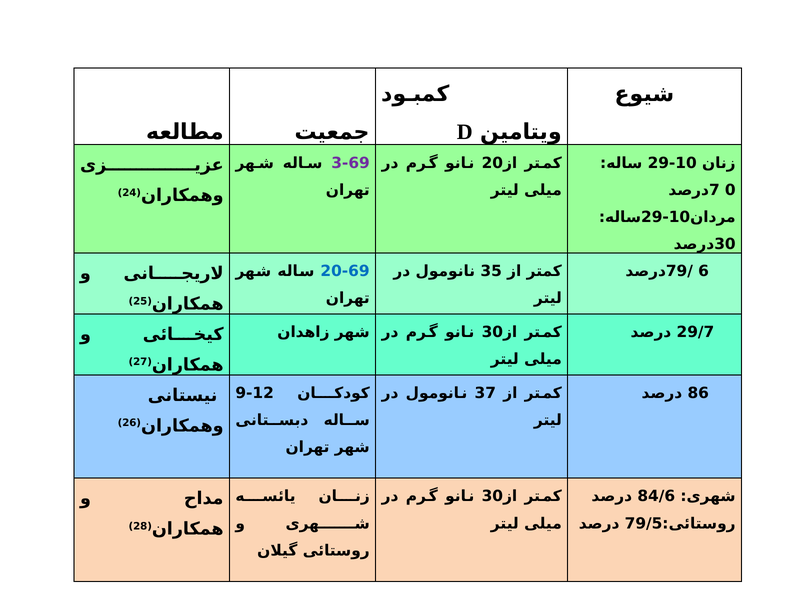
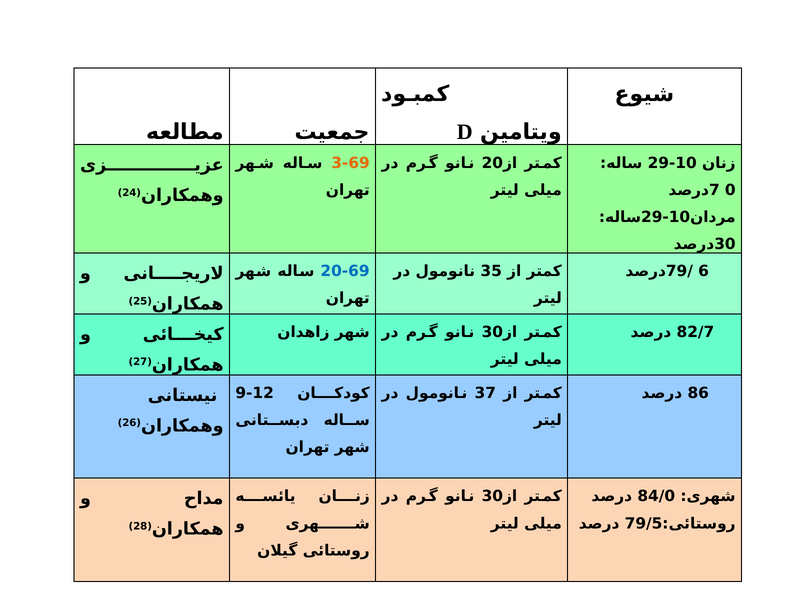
3-69 colour: purple -> orange (351, 163)
29/7: 29/7 -> 82/7 (695, 332)
84/6: 84/6 -> 84/0 (656, 497)
